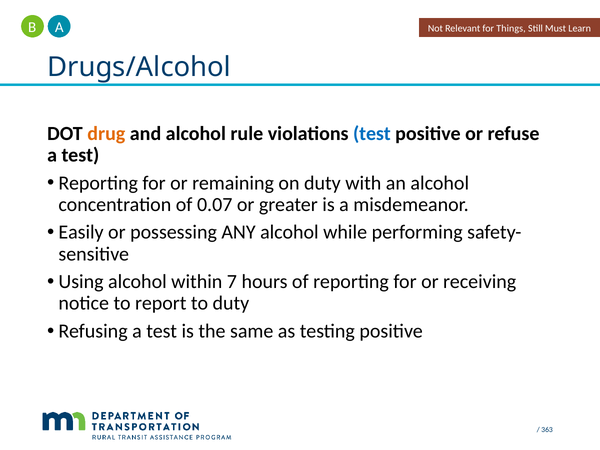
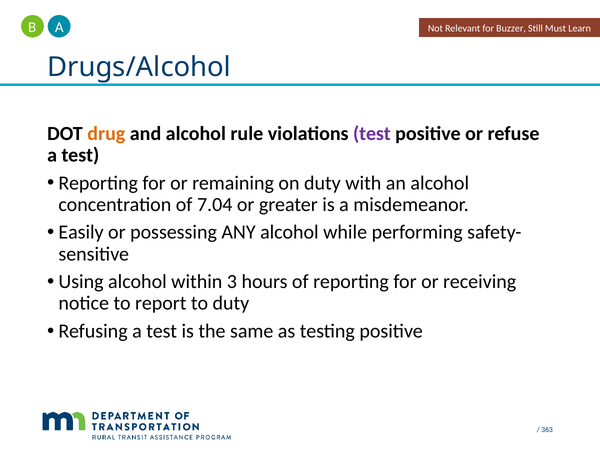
Things: Things -> Buzzer (511, 28)
test colour: blue -> purple (372, 133)
0.07: 0.07 -> 7.04 (215, 205)
7: 7 -> 3 (232, 282)
